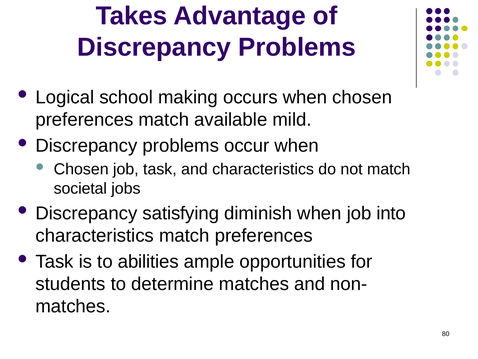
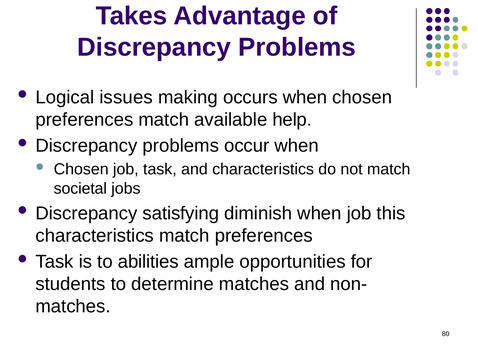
school: school -> issues (126, 97)
mild: mild -> help (292, 119)
into: into -> this (391, 213)
